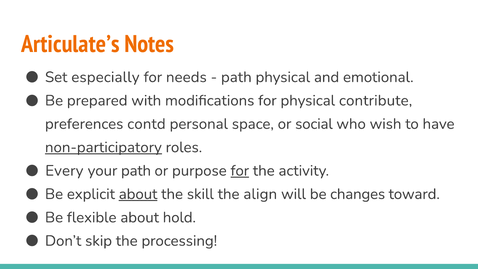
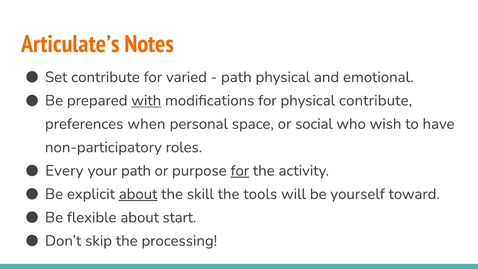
Set especially: especially -> contribute (105, 77)
needs: needs -> varied (186, 77)
with underline: none -> present (146, 100)
contd: contd -> when (146, 124)
non-participatory underline: present -> none (103, 147)
align: align -> tools (260, 194)
changes: changes -> yourself (358, 194)
hold: hold -> start (179, 217)
